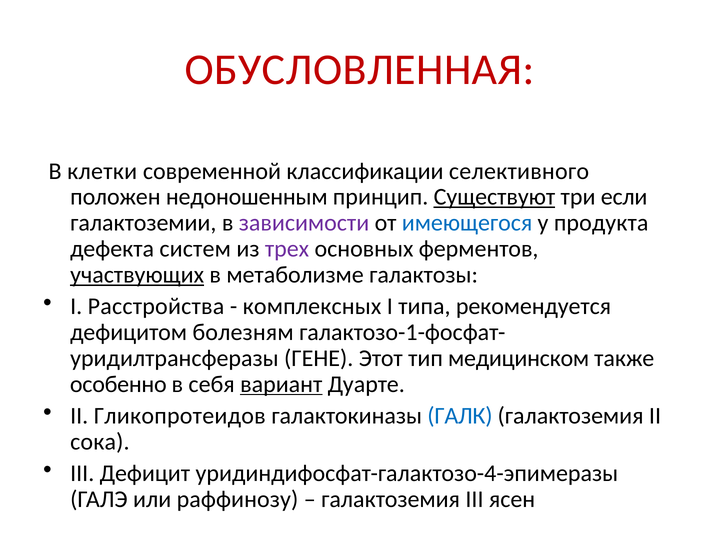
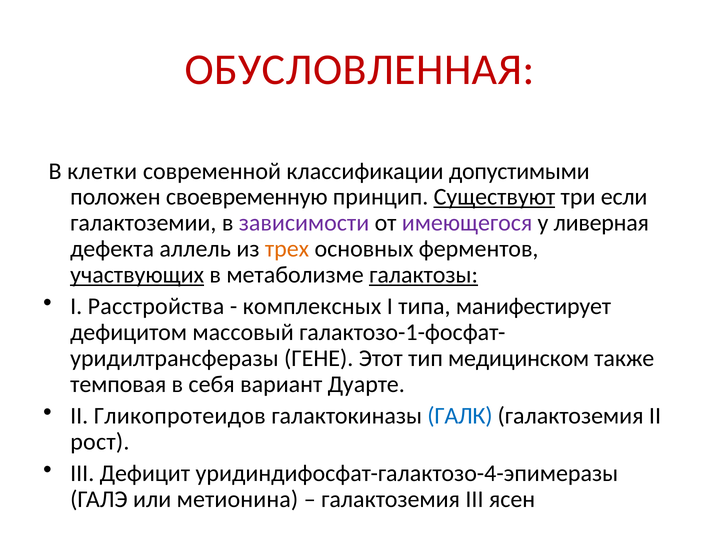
селективного: селективного -> допустимыми (519, 171)
недоношенным: недоношенным -> своевременную (247, 197)
имеющегося colour: blue -> purple (467, 223)
продукта: продукта -> ливерная (601, 223)
систем: систем -> аллель (195, 249)
трех colour: purple -> orange (287, 249)
галактозы underline: none -> present (424, 275)
рекомендуется: рекомендуется -> манифестирует (534, 306)
болезням: болезням -> массовый (243, 332)
особенно: особенно -> темповая (118, 384)
вариант underline: present -> none (281, 384)
сока: сока -> рост (100, 442)
раффинозу: раффинозу -> метионина (237, 499)
